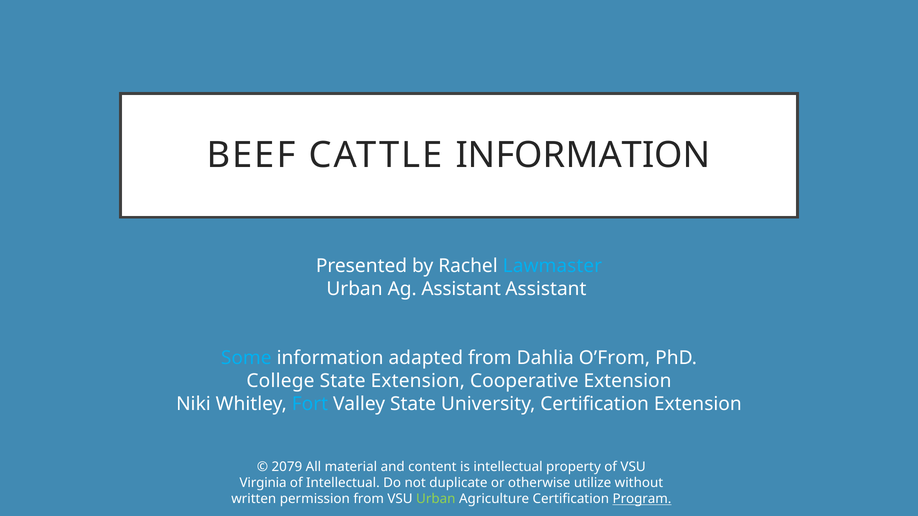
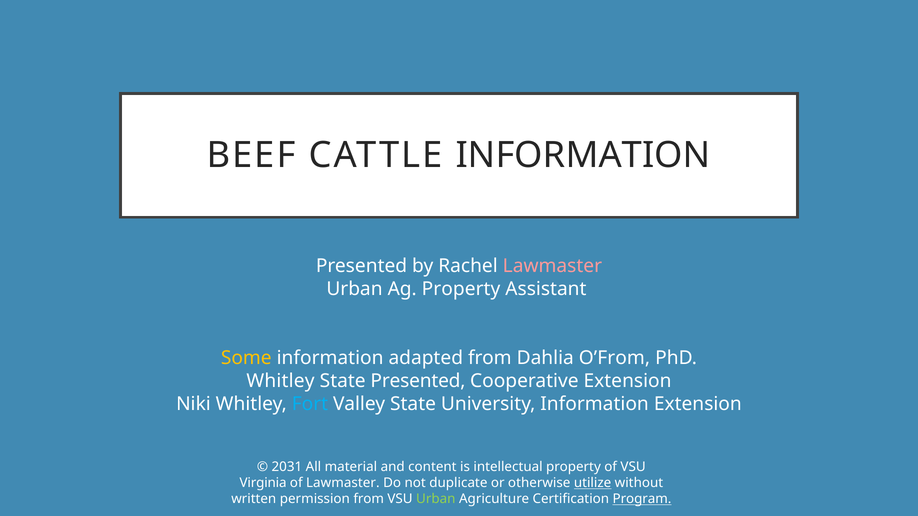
Lawmaster colour: light blue -> pink (552, 266)
Ag Assistant: Assistant -> Property (461, 289)
Some colour: light blue -> yellow (246, 358)
College: College -> Whitley (280, 381)
State Extension: Extension -> Presented (418, 381)
University Certification: Certification -> Information (595, 404)
2079: 2079 -> 2031 (287, 467)
of Intellectual: Intellectual -> Lawmaster (343, 483)
utilize underline: none -> present (593, 483)
